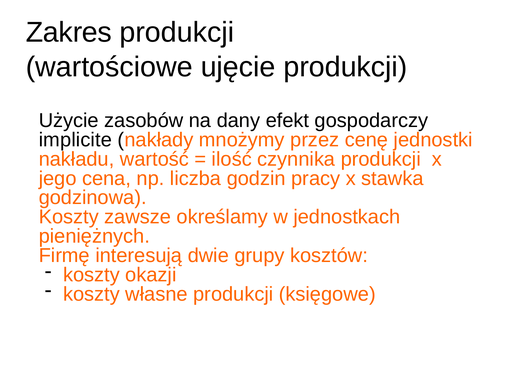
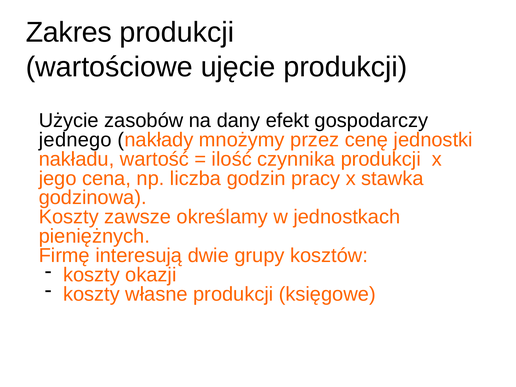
implicite: implicite -> jednego (75, 140)
